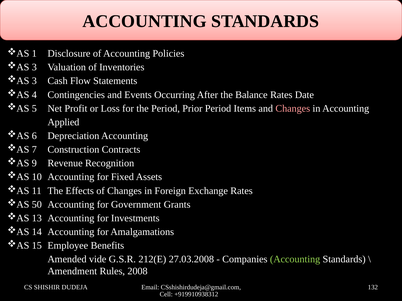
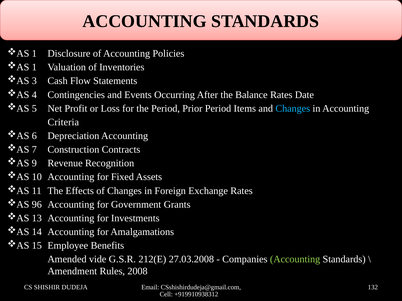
3: 3 -> 1 (34, 67)
Changes colour: pink -> light blue (293, 109)
Applied: Applied -> Criteria (63, 122)
50: 50 -> 96 (37, 205)
